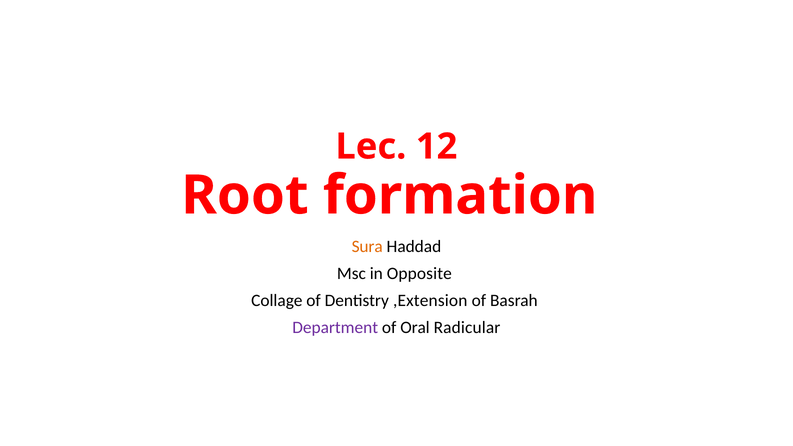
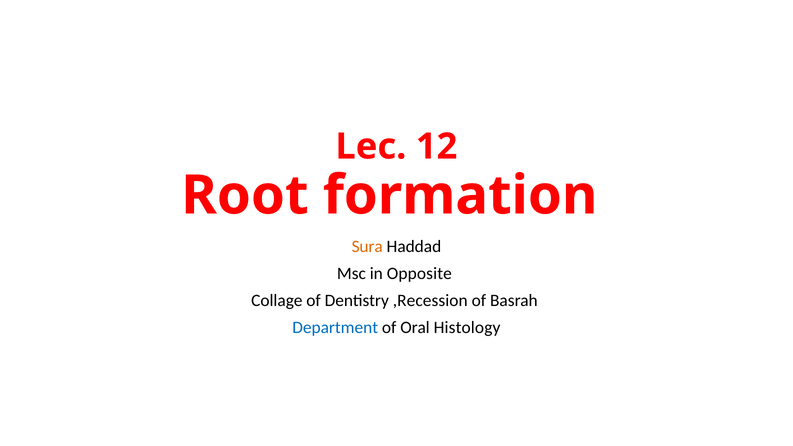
,Extension: ,Extension -> ,Recession (430, 301)
Department colour: purple -> blue (335, 328)
Radicular: Radicular -> Histology (467, 328)
